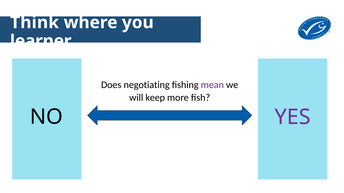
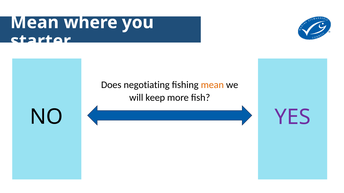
Think: Think -> Mean (35, 23)
learner: learner -> starter (41, 41)
mean colour: purple -> orange (212, 85)
